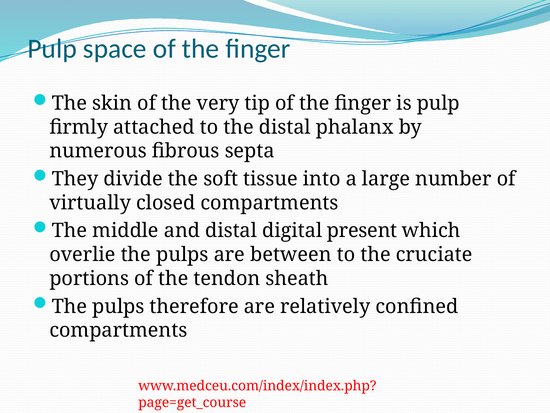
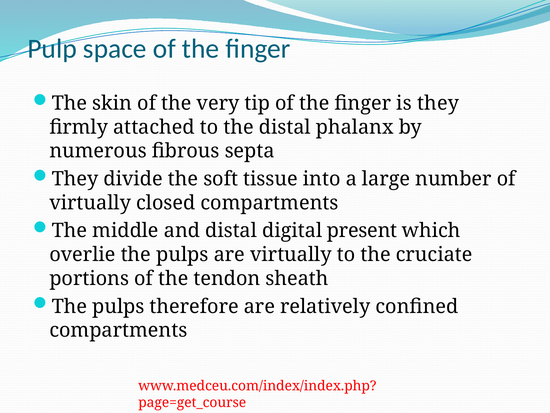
is pulp: pulp -> they (438, 103)
are between: between -> virtually (291, 254)
